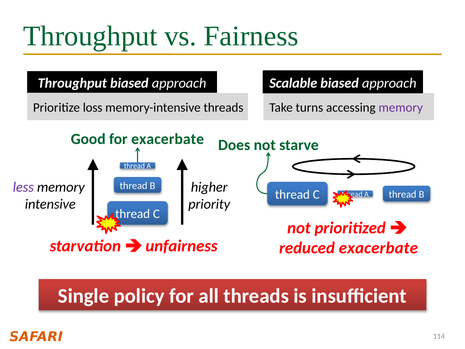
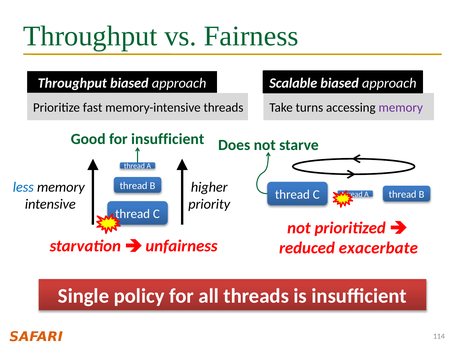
loss: loss -> fast (93, 107)
for exacerbate: exacerbate -> insufficient (168, 139)
less colour: purple -> blue (23, 187)
